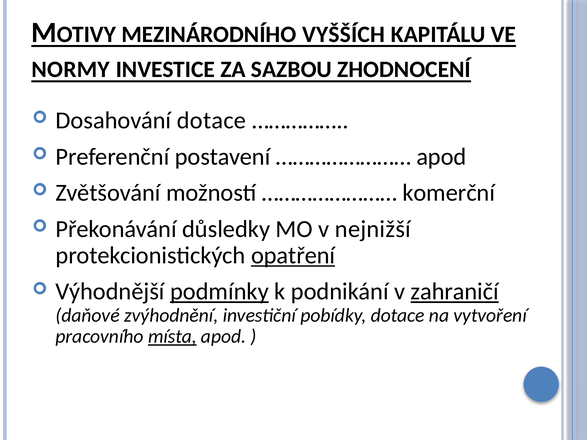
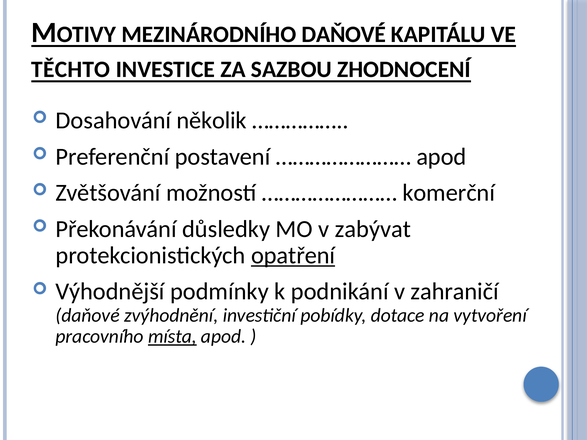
MEZINÁRODNÍHO VYŠŠÍCH: VYŠŠÍCH -> DAŇOVÉ (344, 34)
NORMY: NORMY -> TĚCHTO (71, 70)
Dosahování dotace: dotace -> několik (212, 120)
nejnižší: nejnižší -> zabývat (373, 229)
podmínky underline: present -> none (219, 292)
zahraničí underline: present -> none (455, 292)
